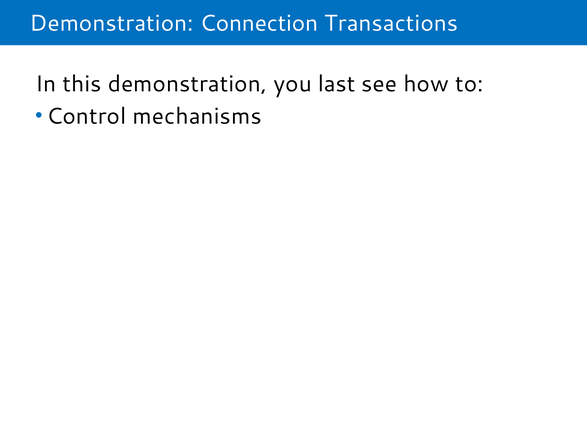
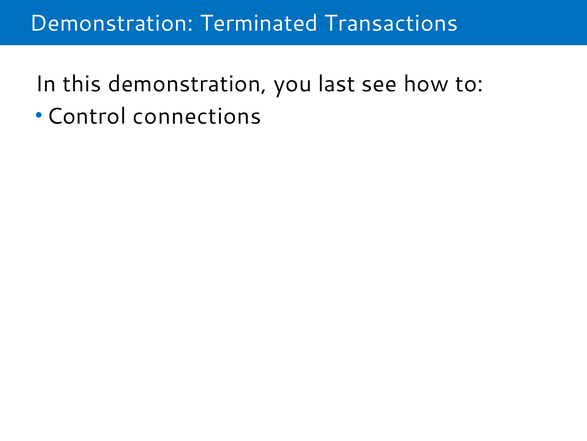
Connection: Connection -> Terminated (259, 23)
mechanisms: mechanisms -> connections (197, 116)
